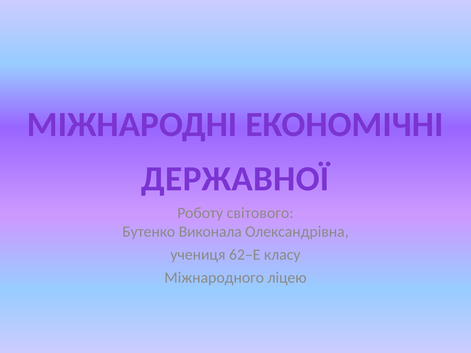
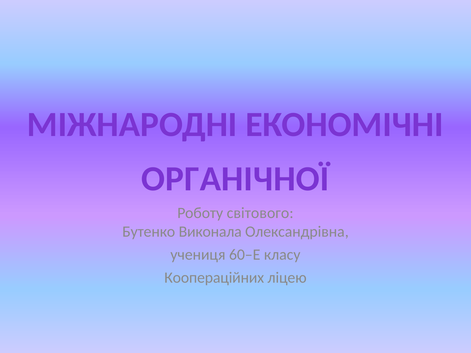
ДЕРЖАВНОЇ: ДЕРЖАВНОЇ -> ОРГАНІЧНОЇ (235, 179)
62–Е: 62–Е -> 60–Е (245, 255)
Міжнародного: Міжнародного -> Коопераційних (214, 278)
